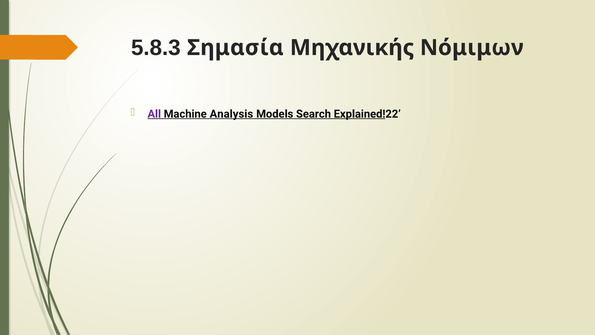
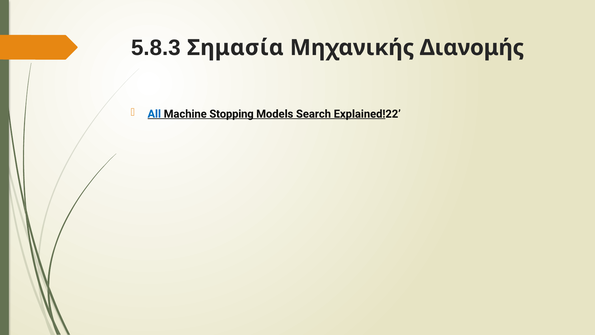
Νόμιμων: Νόμιμων -> Διανομής (472, 48)
All colour: purple -> blue (154, 114)
Analysis: Analysis -> Stopping (232, 114)
